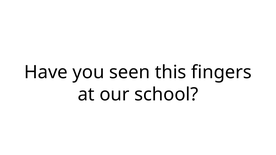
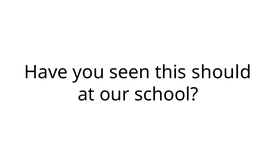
fingers: fingers -> should (221, 72)
